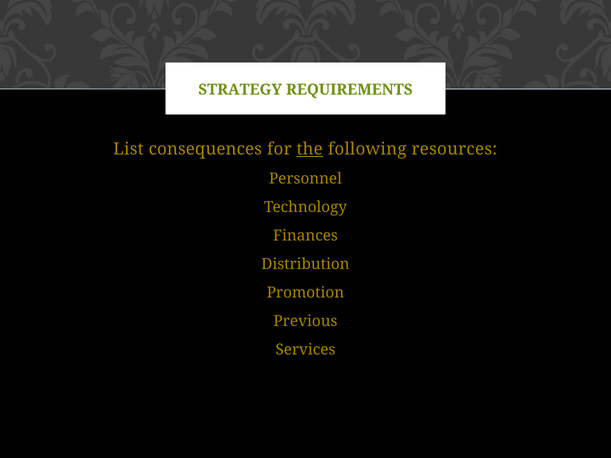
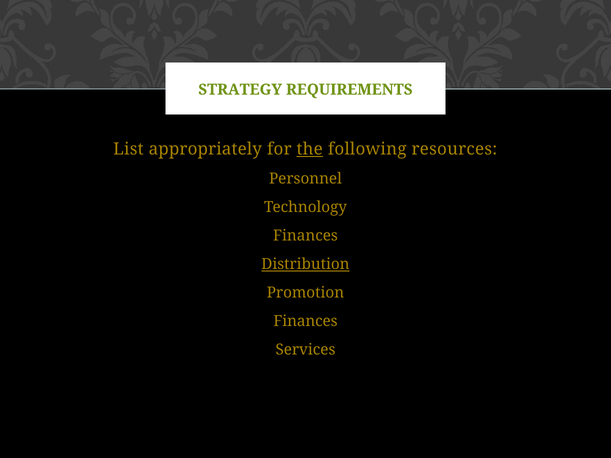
consequences: consequences -> appropriately (205, 149)
Distribution underline: none -> present (305, 264)
Previous: Previous -> Finances (306, 321)
